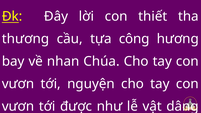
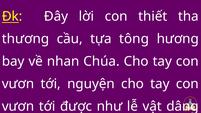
công: công -> tông (134, 39)
